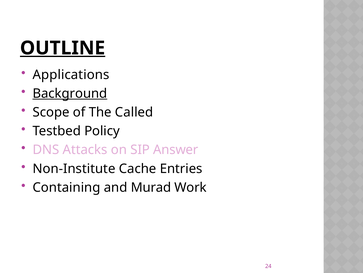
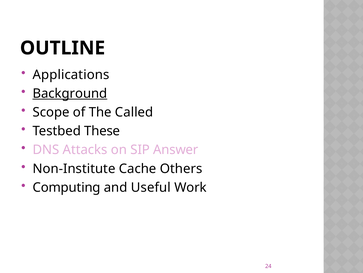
OUTLINE underline: present -> none (63, 48)
Policy: Policy -> These (102, 131)
Entries: Entries -> Others (181, 168)
Containing: Containing -> Computing (67, 187)
Murad: Murad -> Useful (151, 187)
